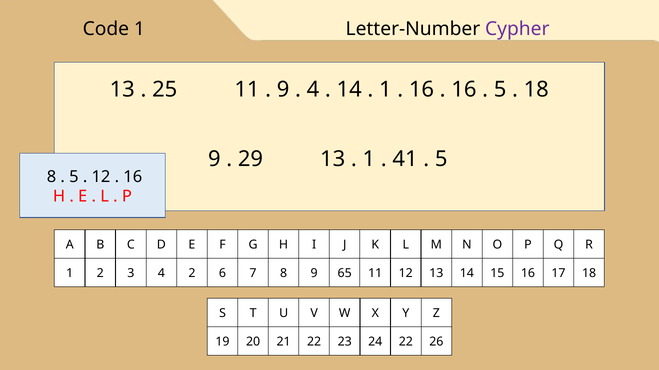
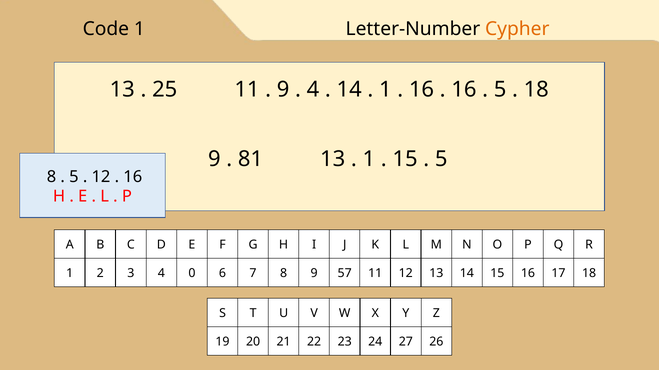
Cypher colour: purple -> orange (517, 29)
29: 29 -> 81 (250, 159)
41: 41 -> 15 (405, 159)
4 2: 2 -> 0 (192, 274)
65: 65 -> 57 (345, 274)
24 22: 22 -> 27 (406, 342)
